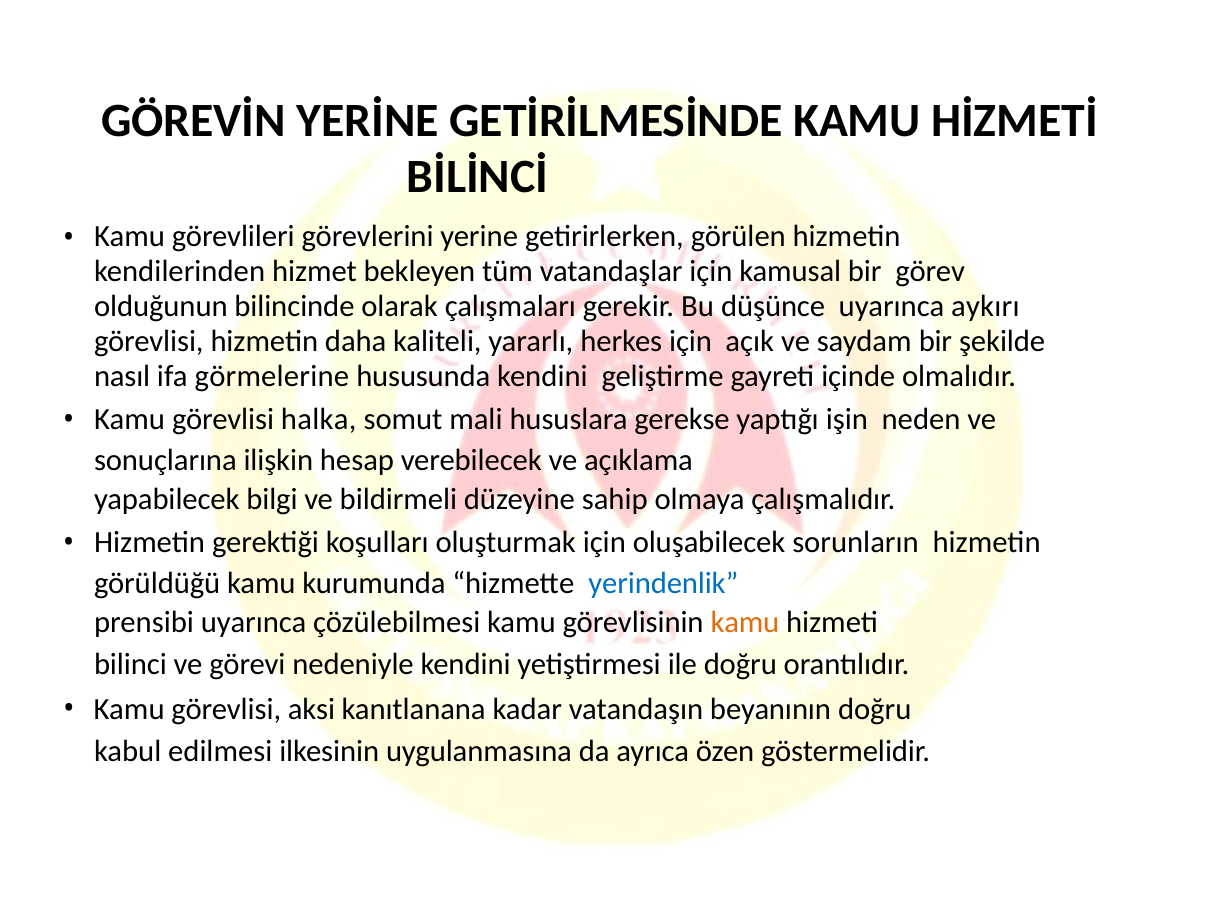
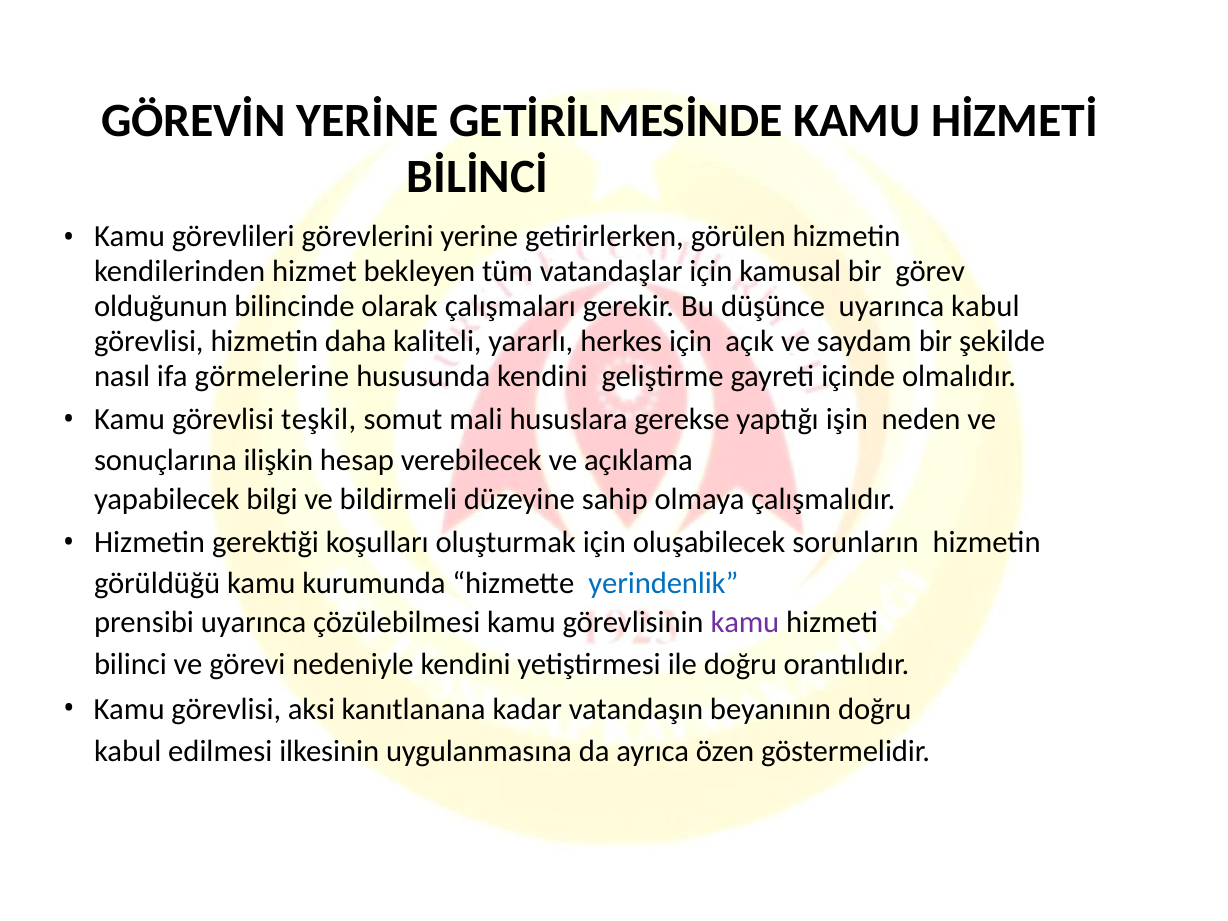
uyarınca aykırı: aykırı -> kabul (985, 307)
halka: halka -> teşkil (319, 419)
kamu colour: orange -> purple (745, 622)
